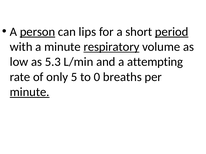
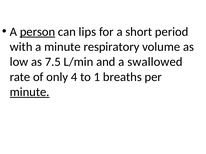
period underline: present -> none (172, 32)
respiratory underline: present -> none (111, 47)
5.3: 5.3 -> 7.5 (53, 62)
attempting: attempting -> swallowed (155, 62)
5: 5 -> 4 (74, 77)
0: 0 -> 1 (97, 77)
